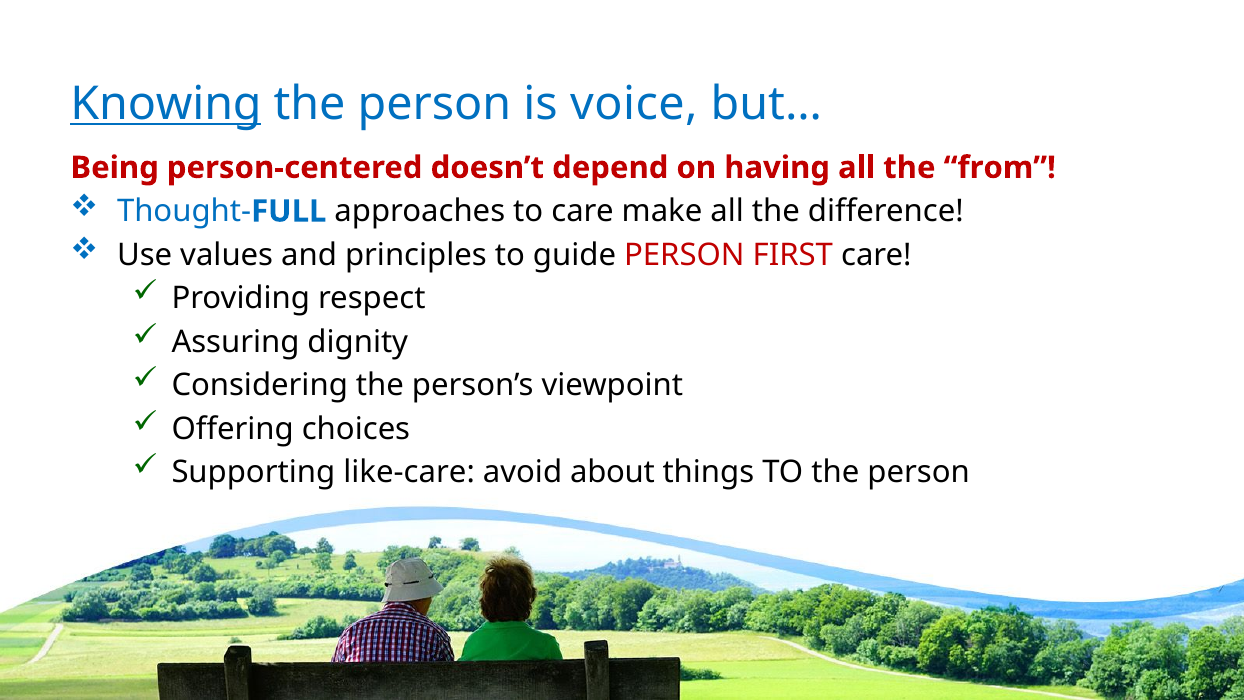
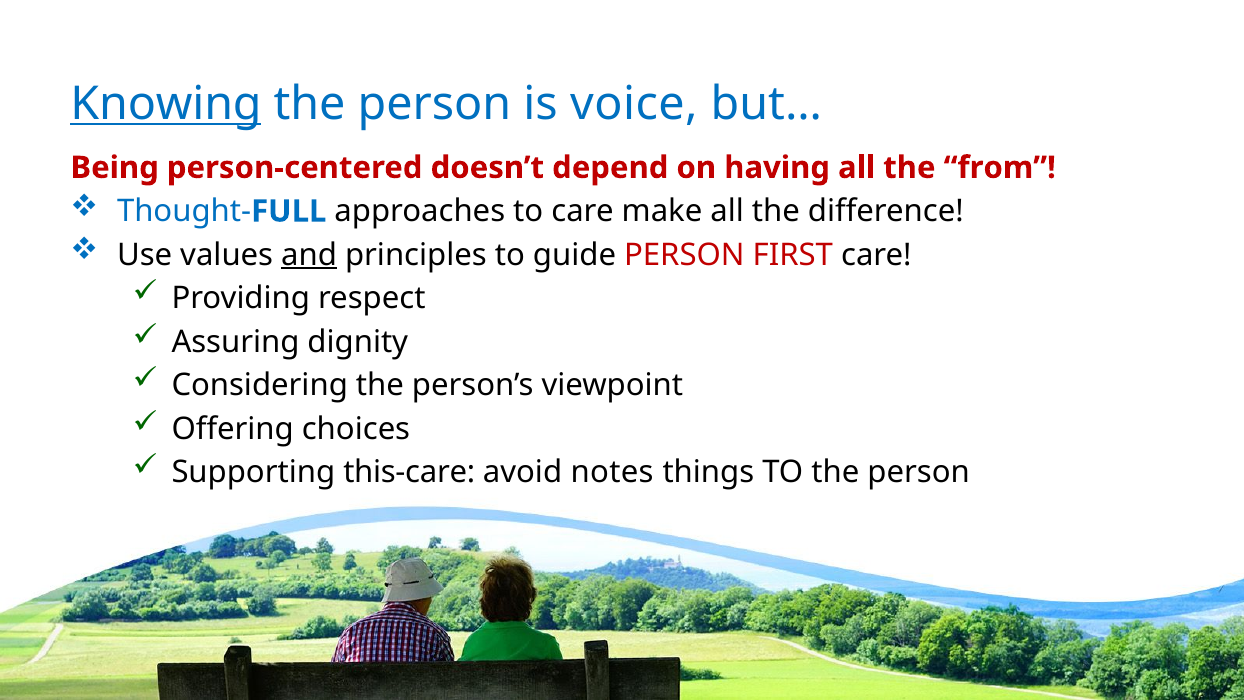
and underline: none -> present (309, 255)
like-care: like-care -> this-care (409, 472)
about: about -> notes (612, 472)
